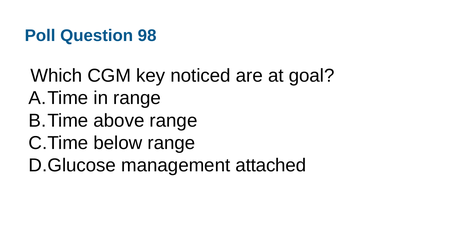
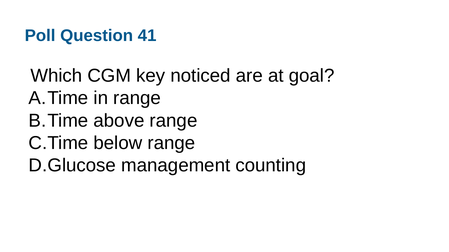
98: 98 -> 41 (147, 36)
attached: attached -> counting (271, 166)
